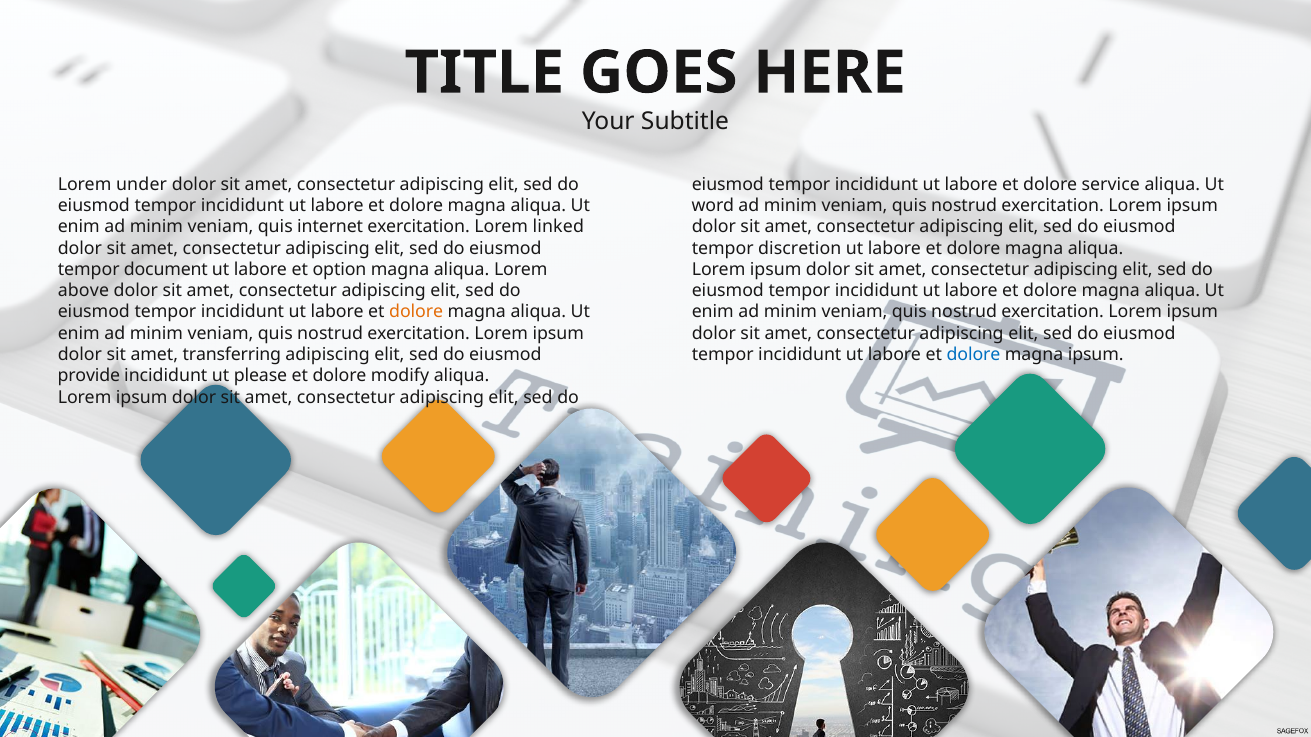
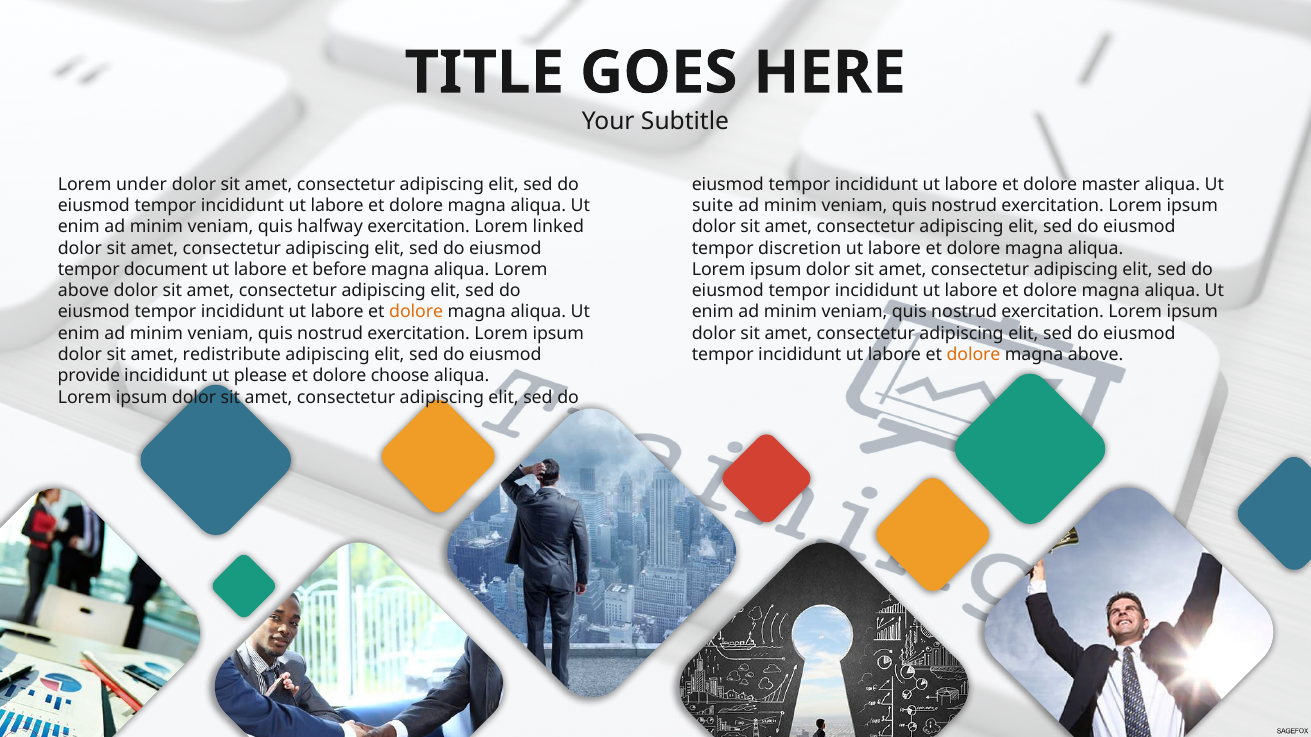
service: service -> master (1111, 184)
word: word -> suite (713, 206)
internet: internet -> halfway (330, 227)
option: option -> before (340, 270)
transferring: transferring -> redistribute (232, 355)
dolore colour: blue -> orange (974, 355)
magna ipsum: ipsum -> above (1096, 355)
modify: modify -> choose (400, 376)
